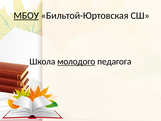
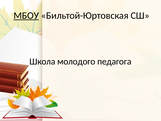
молодого underline: present -> none (76, 61)
